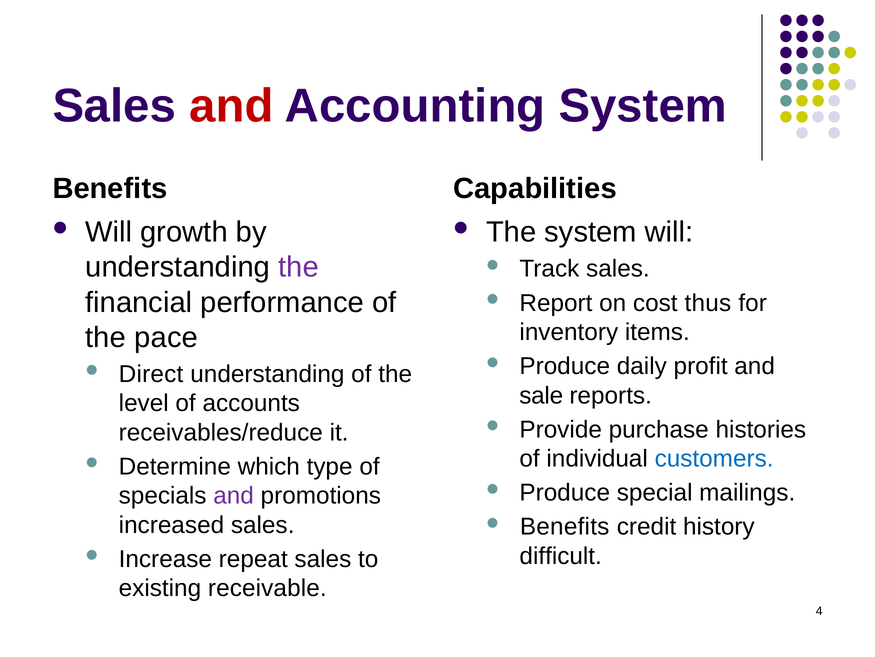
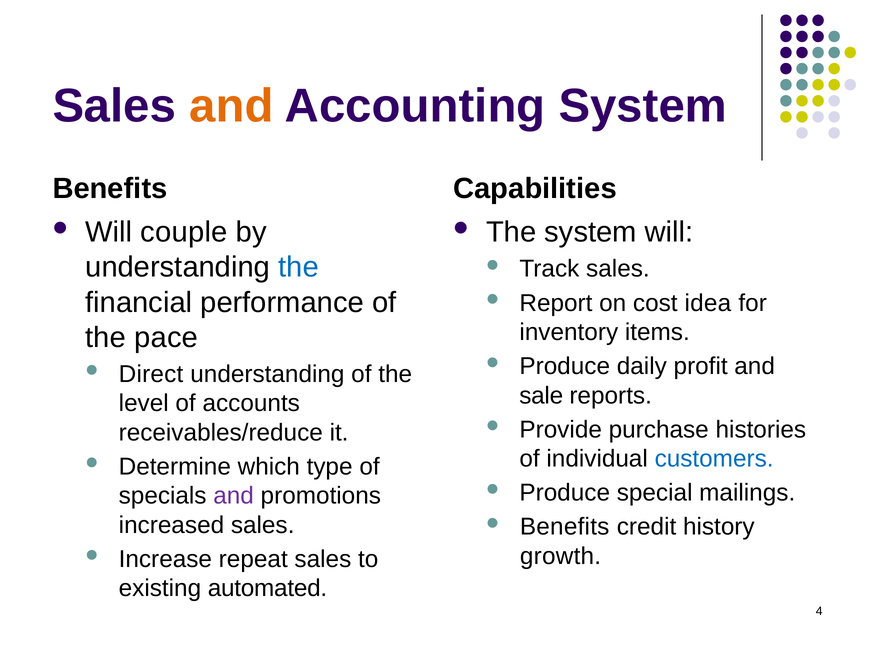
and colour: red -> orange (231, 106)
growth: growth -> couple (184, 232)
the colour: purple -> blue (298, 267)
thus: thus -> idea (708, 303)
difficult: difficult -> growth (561, 556)
receivable: receivable -> automated (267, 588)
